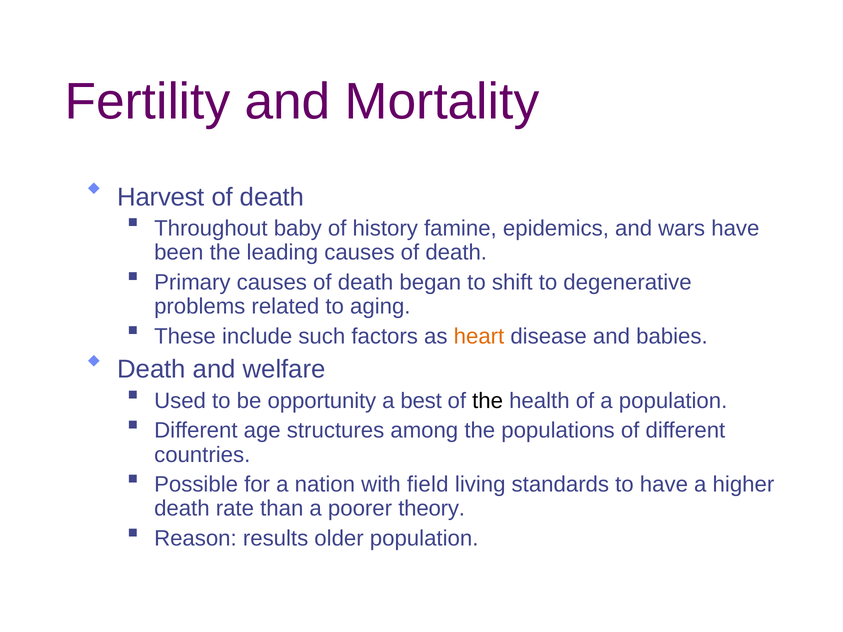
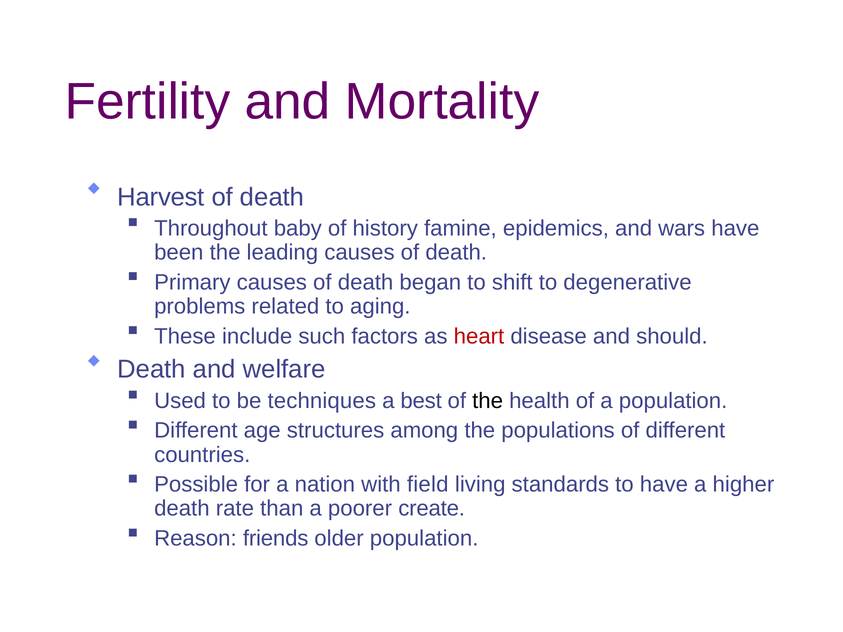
heart colour: orange -> red (479, 336)
babies: babies -> should (672, 336)
opportunity: opportunity -> techniques (322, 401)
theory: theory -> create (432, 509)
results: results -> friends (276, 539)
